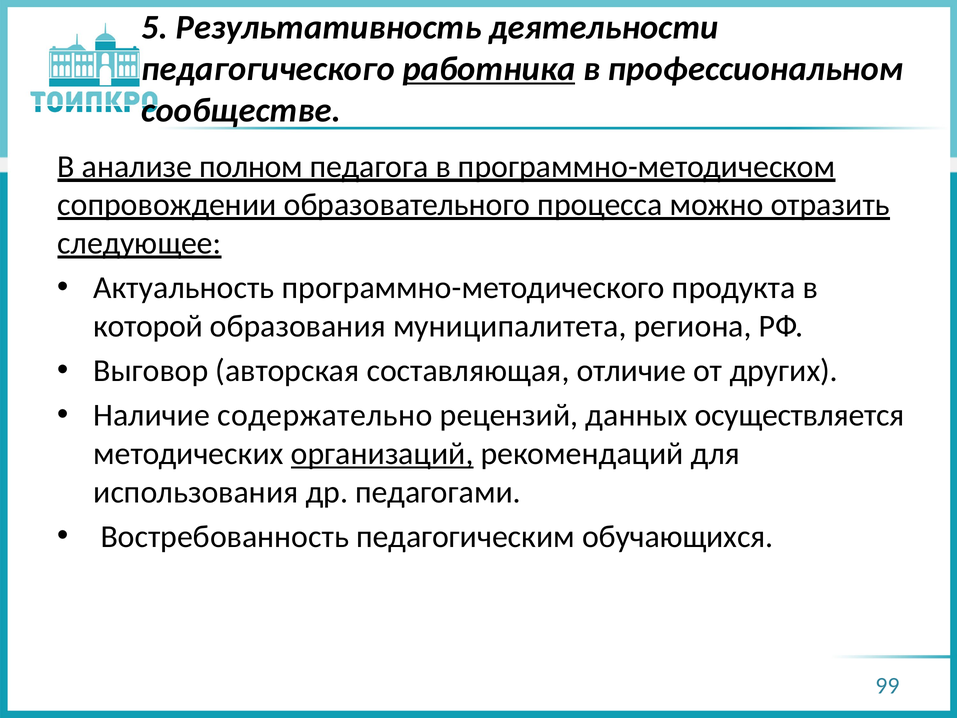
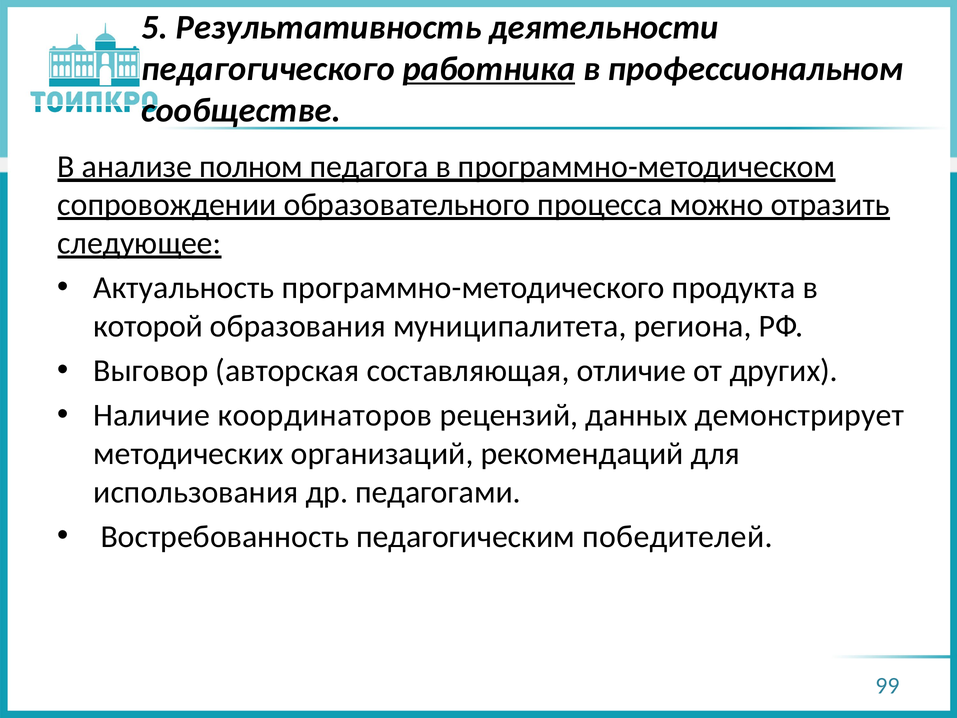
содержательно: содержательно -> координаторов (325, 415)
осуществляется: осуществляется -> демонстрирует (799, 415)
организаций underline: present -> none (382, 454)
обучающихся: обучающихся -> победителей (678, 536)
